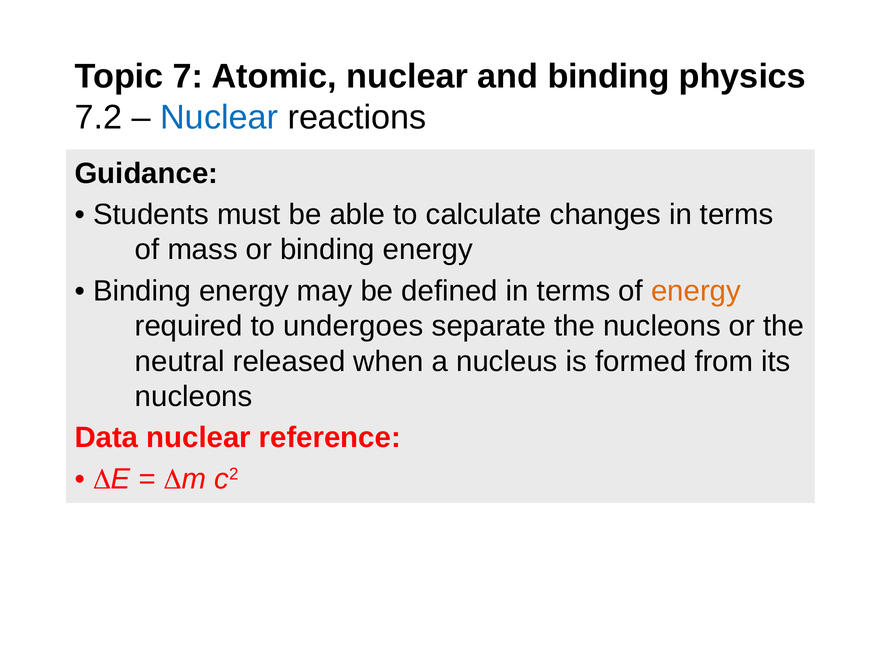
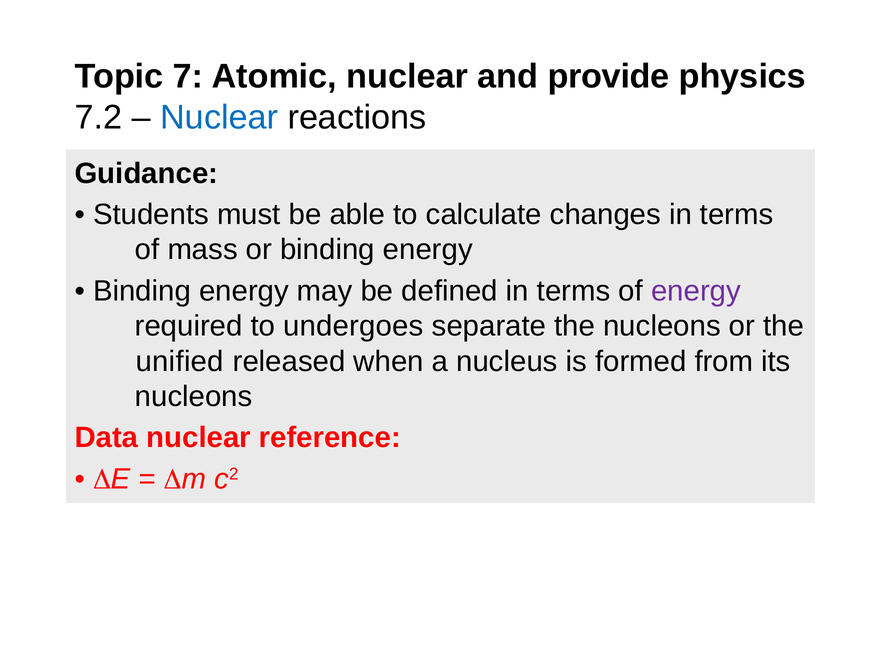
and binding: binding -> provide (609, 76)
energy colour: orange -> purple (696, 291)
neutral: neutral -> unified (180, 361)
